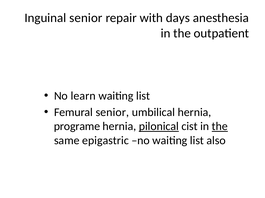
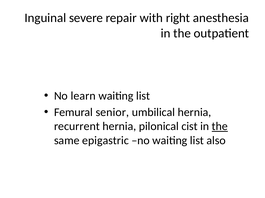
Inguinal senior: senior -> severe (86, 18)
days: days -> right (178, 18)
programe: programe -> recurrent (77, 127)
pilonical underline: present -> none (159, 127)
